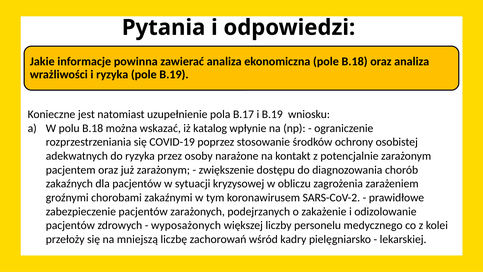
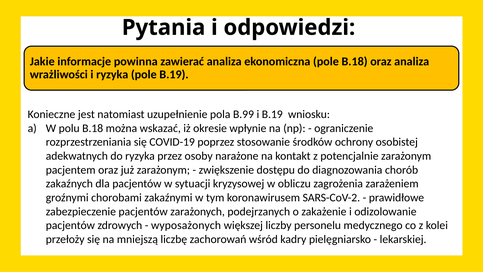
B.17: B.17 -> B.99 (244, 114)
katalog: katalog -> okresie (210, 128)
